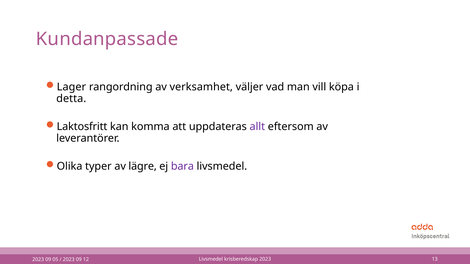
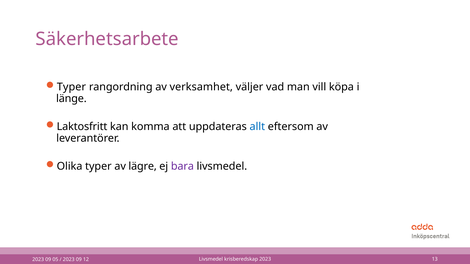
Kundanpassade: Kundanpassade -> Säkerhetsarbete (107, 39)
Lager: Lager -> Typer (71, 87)
detta: detta -> länge (71, 99)
allt colour: purple -> blue (257, 127)
